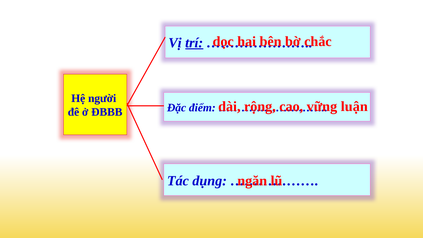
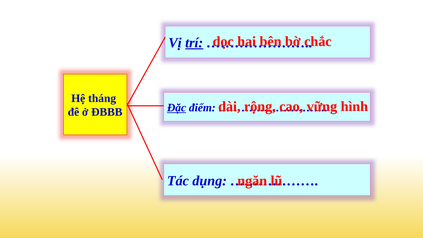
người: người -> tháng (102, 98)
luận: luận -> hình (354, 107)
Đặc underline: none -> present (177, 108)
